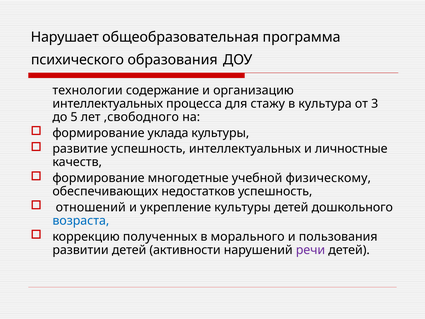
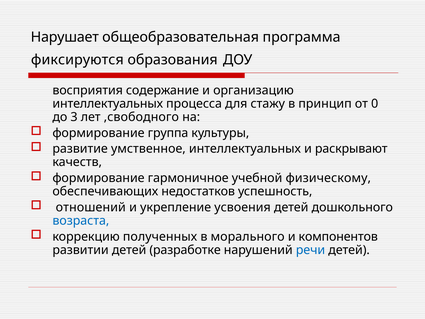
психического: психического -> фиксируются (77, 60)
технологии: технологии -> восприятия (88, 90)
культура: культура -> принцип (325, 104)
3: 3 -> 0 (375, 104)
5: 5 -> 3 (74, 117)
уклада: уклада -> группа (168, 133)
развитие успешность: успешность -> умственное (148, 149)
личностные: личностные -> раскрывают (351, 149)
многодетные: многодетные -> гармоничное (188, 178)
укрепление культуры: культуры -> усвоения (243, 207)
пользования: пользования -> компонентов (338, 236)
активности: активности -> разработке (185, 250)
речи colour: purple -> blue (311, 250)
